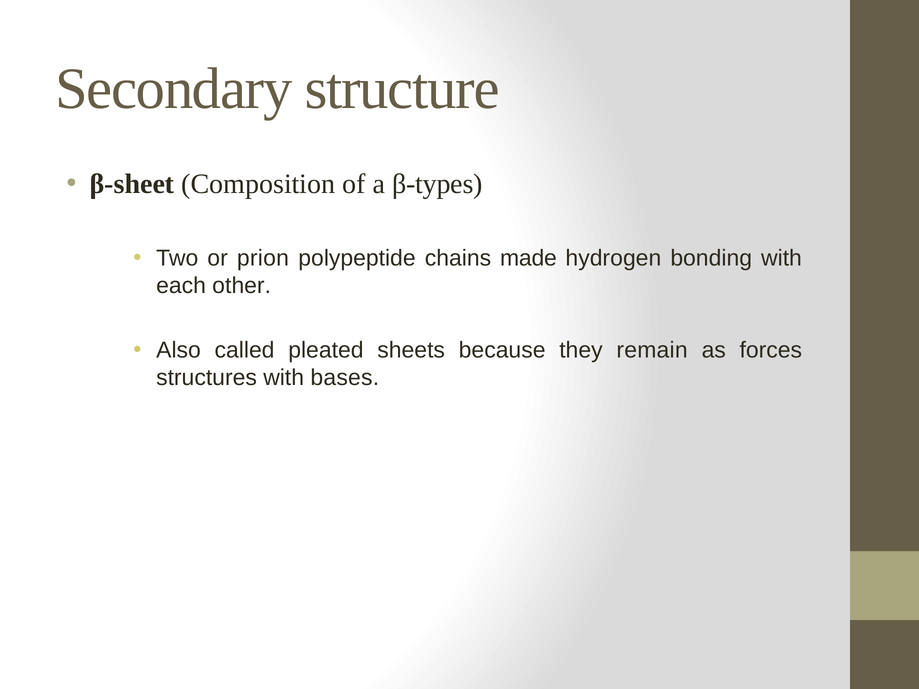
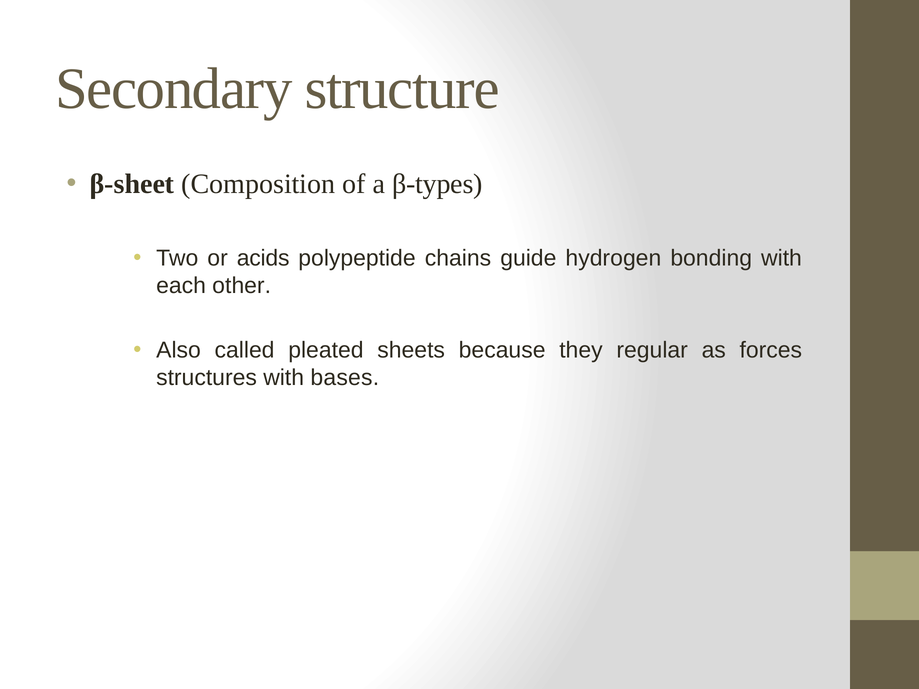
prion: prion -> acids (263, 258)
made: made -> guide (528, 258)
remain: remain -> regular (652, 350)
